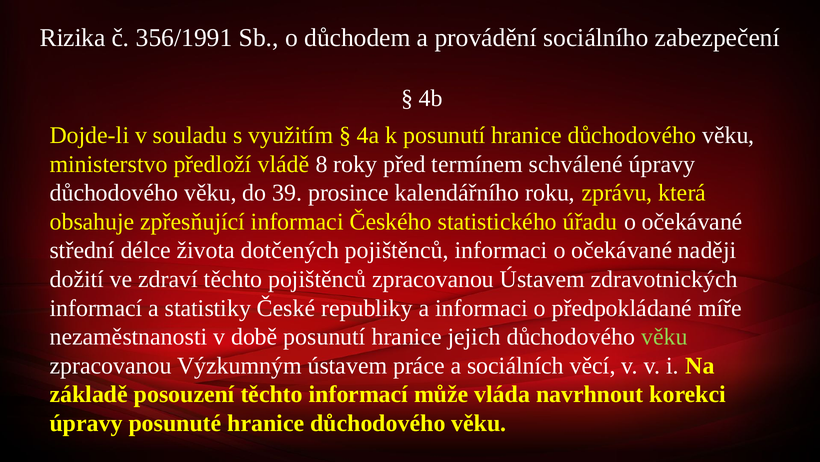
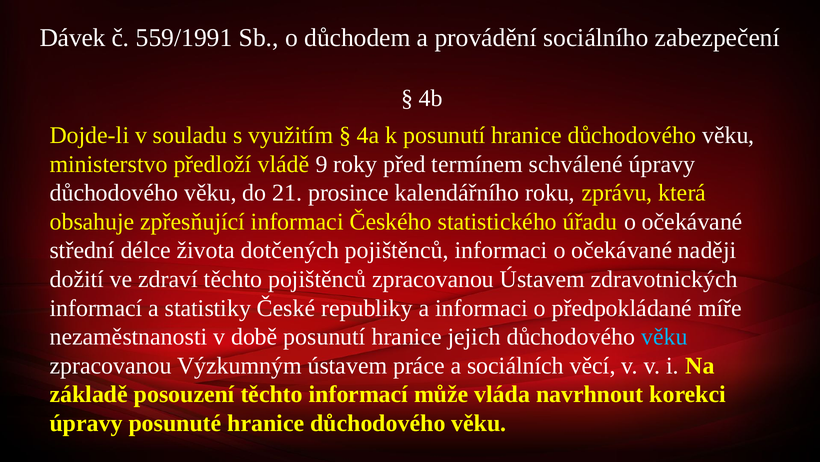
Rizika: Rizika -> Dávek (73, 38)
356/1991: 356/1991 -> 559/1991 (184, 38)
8: 8 -> 9 (322, 164)
39: 39 -> 21 (287, 193)
věku colour: light green -> light blue (664, 336)
